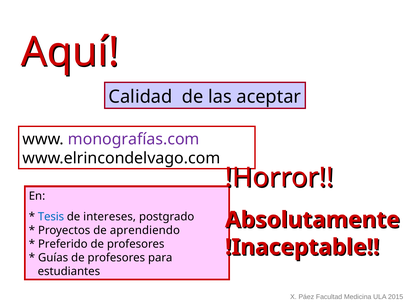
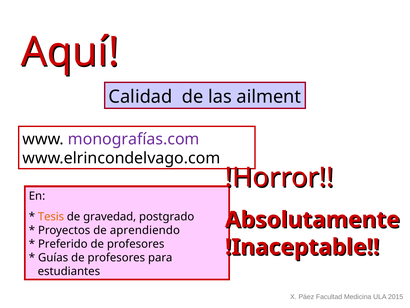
aceptar: aceptar -> ailment (269, 97)
Tesis colour: blue -> orange (51, 216)
intereses: intereses -> gravedad (110, 216)
